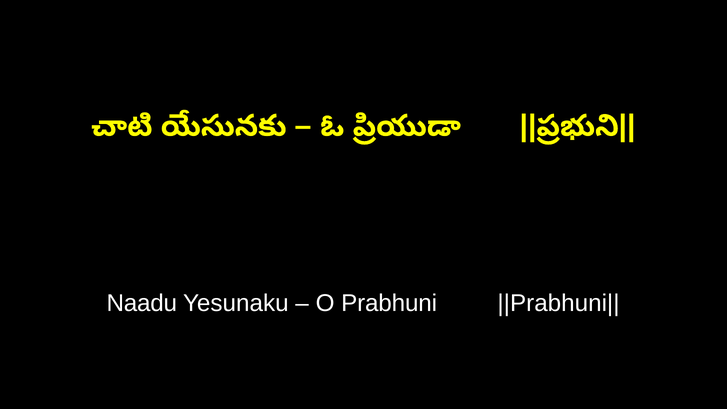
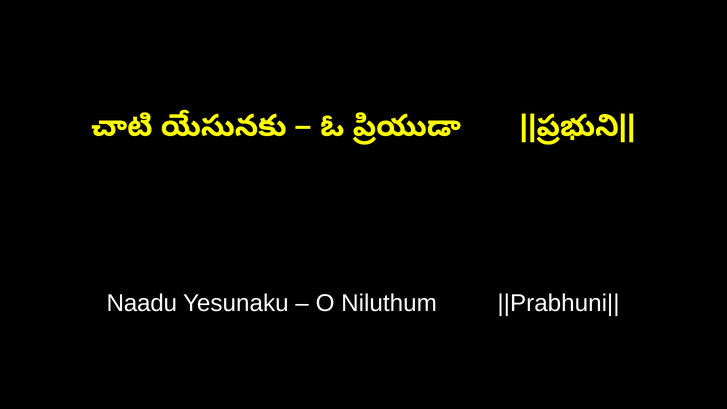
Prabhuni: Prabhuni -> Niluthum (389, 303)
